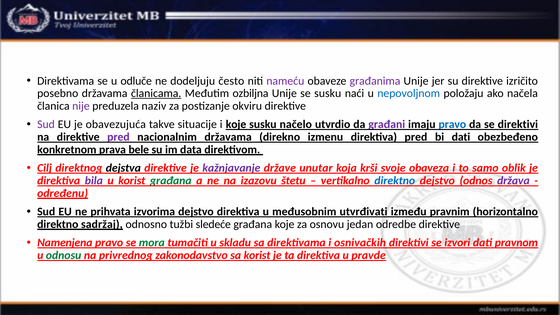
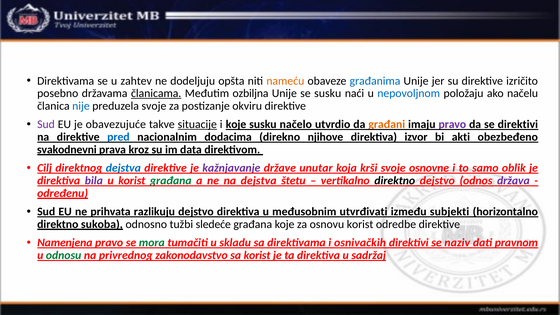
odluče: odluče -> zahtev (136, 81)
često: često -> opšta (231, 81)
nameću colour: purple -> orange (285, 81)
građanima colour: purple -> blue (375, 81)
načela: načela -> načelu (523, 93)
nije colour: purple -> blue (81, 106)
preduzela naziv: naziv -> svoje (154, 106)
obavezujuća: obavezujuća -> obavezujuće (116, 124)
situacije underline: none -> present (197, 124)
građani colour: purple -> orange (387, 124)
pravo colour: blue -> purple (452, 124)
pred colour: purple -> blue (118, 137)
nacionalnim državama: državama -> dodacima (228, 137)
izmenu: izmenu -> njihove (325, 137)
direktiva pred: pred -> izvor (416, 137)
bi dati: dati -> akti (461, 137)
konkretnom: konkretnom -> svakodnevni (67, 150)
bele: bele -> kroz (139, 150)
dejstva colour: black -> blue (123, 168)
obaveza: obaveza -> osnovne (429, 168)
na izazovu: izazovu -> dejstva (259, 181)
direktno colour: blue -> black (395, 181)
izvorima: izvorima -> razlikuju (154, 212)
pravnim: pravnim -> subjekti (450, 212)
sadržaj: sadržaj -> sukoba (102, 224)
osnovu jedan: jedan -> korist (360, 224)
izvori: izvori -> naziv (457, 243)
pravde: pravde -> sadržaj (369, 255)
